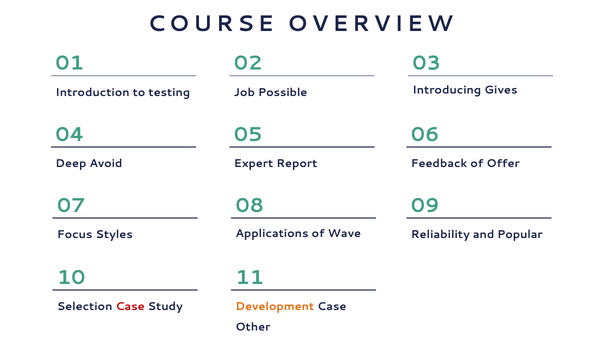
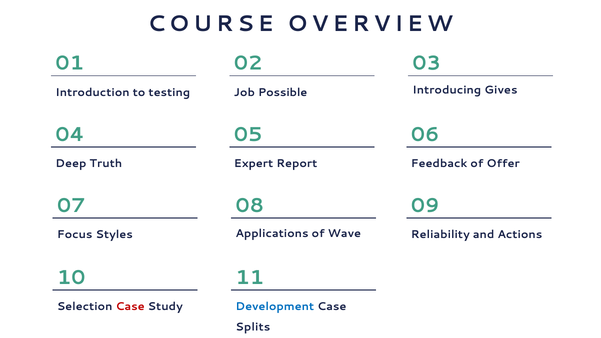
Avoid: Avoid -> Truth (106, 164)
Popular: Popular -> Actions (520, 235)
Development colour: orange -> blue (275, 307)
Other: Other -> Splits (253, 327)
